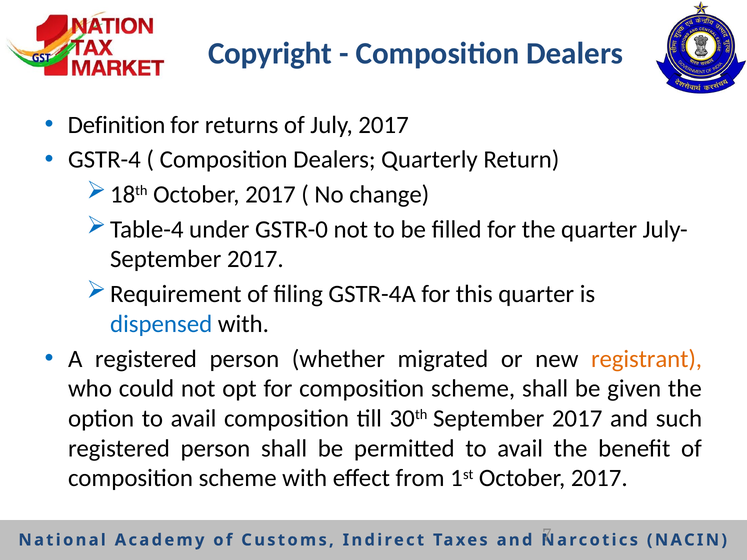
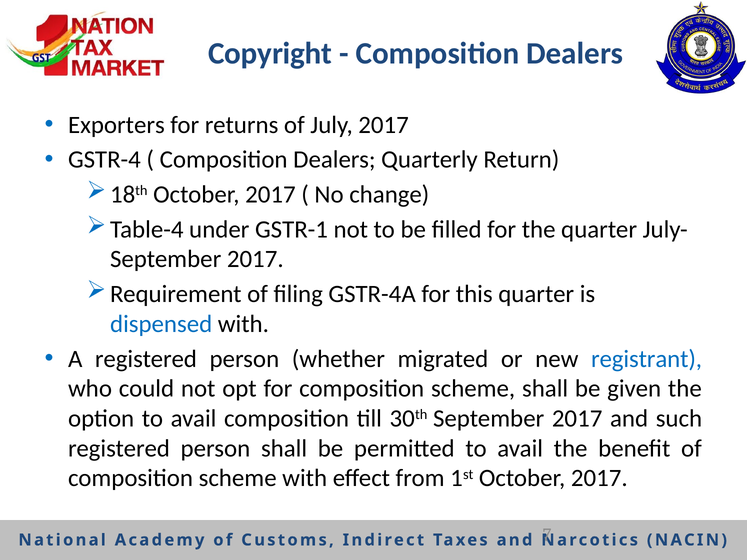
Definition: Definition -> Exporters (116, 125)
GSTR-0: GSTR-0 -> GSTR-1 (292, 229)
registrant colour: orange -> blue (647, 359)
